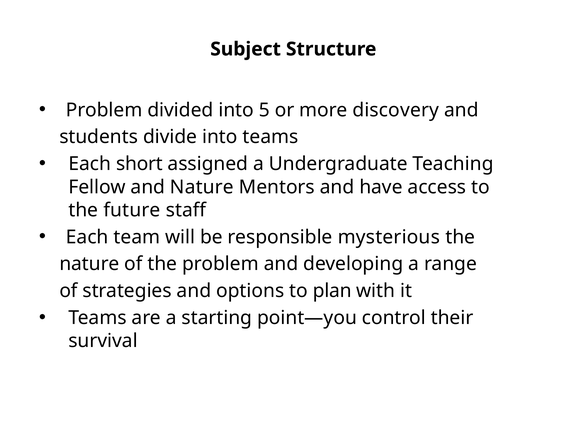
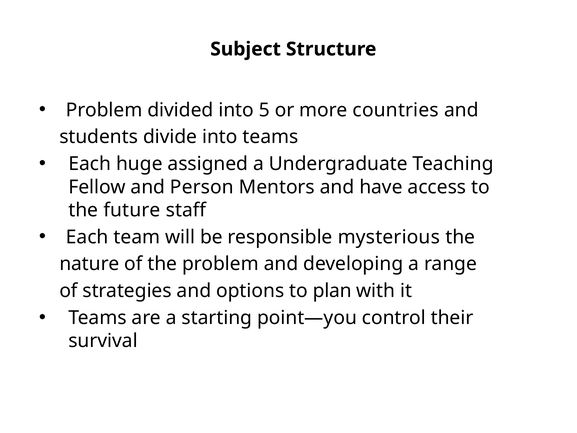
discovery: discovery -> countries (396, 110)
short: short -> huge (139, 164)
and Nature: Nature -> Person (202, 187)
